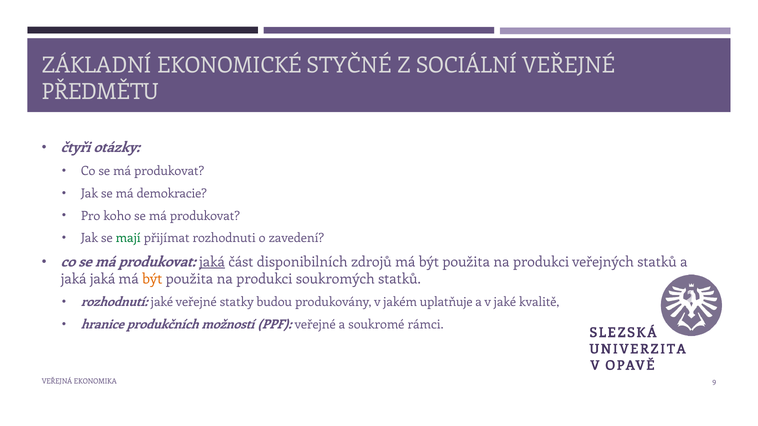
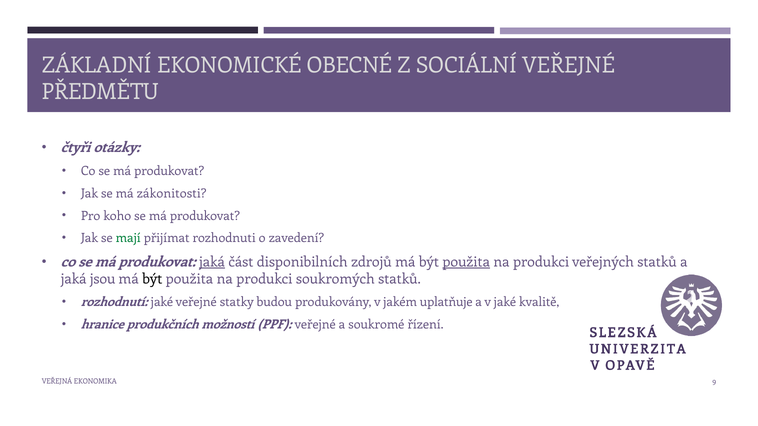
STYČNÉ: STYČNÉ -> OBECNÉ (349, 66)
demokracie: demokracie -> zákonitosti (172, 194)
použita underline: none -> present (466, 262)
jaká jaká: jaká -> jsou (103, 279)
být colour: orange -> black (152, 279)
rámci: rámci -> řízení (426, 325)
